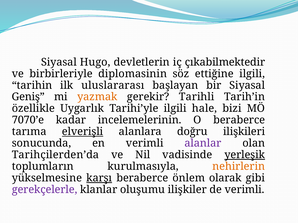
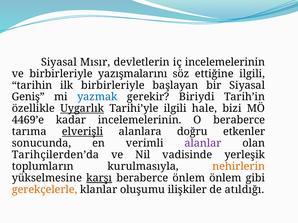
Hugo: Hugo -> Mısır (95, 62)
iç çıkabilmektedir: çıkabilmektedir -> incelemelerinin (225, 62)
diplomasinin: diplomasinin -> yazışmalarını (133, 74)
ilk uluslararası: uluslararası -> birbirleriyle (113, 85)
yazmak colour: orange -> blue (97, 97)
Tarihli: Tarihli -> Biriydi (197, 97)
Uygarlık underline: none -> present (82, 109)
7070’e: 7070’e -> 4469’e (28, 120)
ilişkileri: ilişkileri -> etkenler (244, 132)
yerleşik underline: present -> none (245, 155)
önlem olarak: olarak -> önlem (225, 178)
gerekçelerle colour: purple -> orange (45, 190)
de verimli: verimli -> atıldığı (245, 190)
